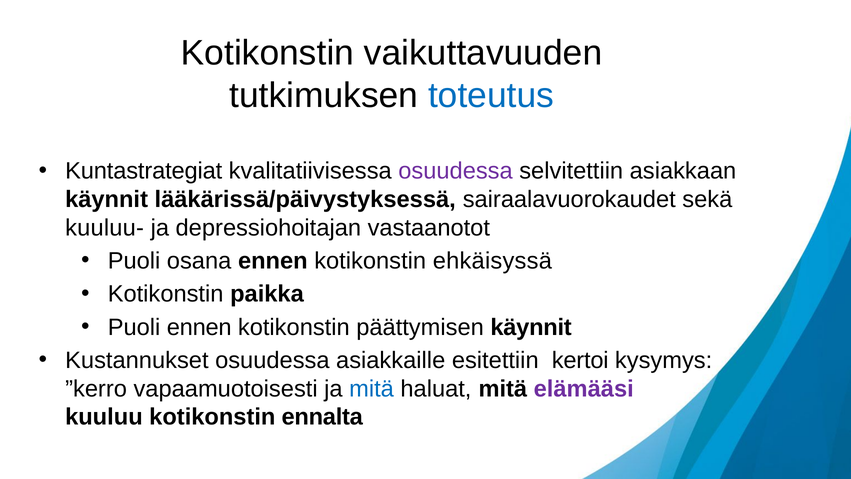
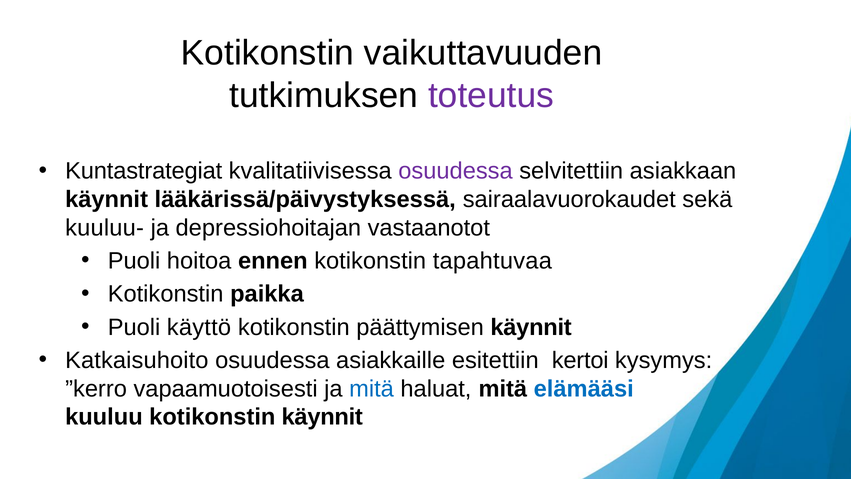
toteutus colour: blue -> purple (491, 95)
osana: osana -> hoitoa (199, 261)
ehkäisyssä: ehkäisyssä -> tapahtuvaa (492, 261)
Puoli ennen: ennen -> käyttö (199, 327)
Kustannukset: Kustannukset -> Katkaisuhoito (137, 360)
elämääsi colour: purple -> blue (584, 389)
kotikonstin ennalta: ennalta -> käynnit (322, 417)
